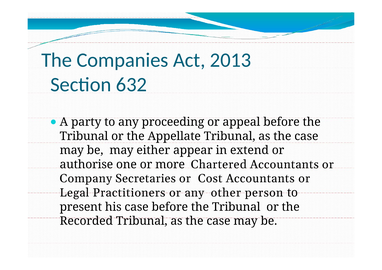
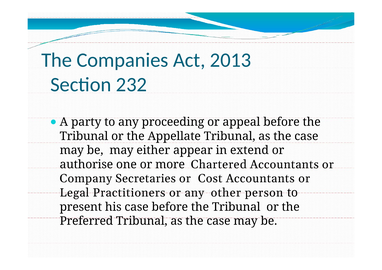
632: 632 -> 232 (131, 85)
Recorded: Recorded -> Preferred (86, 221)
